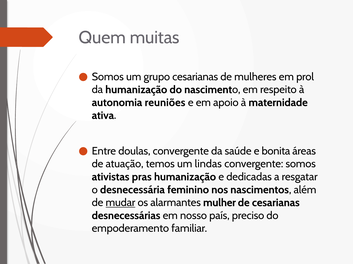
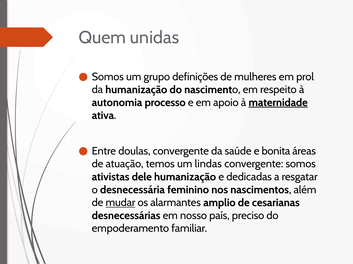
muitas: muitas -> unidas (154, 38)
grupo cesarianas: cesarianas -> definições (195, 77)
reuniões: reuniões -> processo (165, 103)
maternidade underline: none -> present (278, 103)
pras: pras -> dele (142, 177)
mulher: mulher -> amplio (219, 203)
